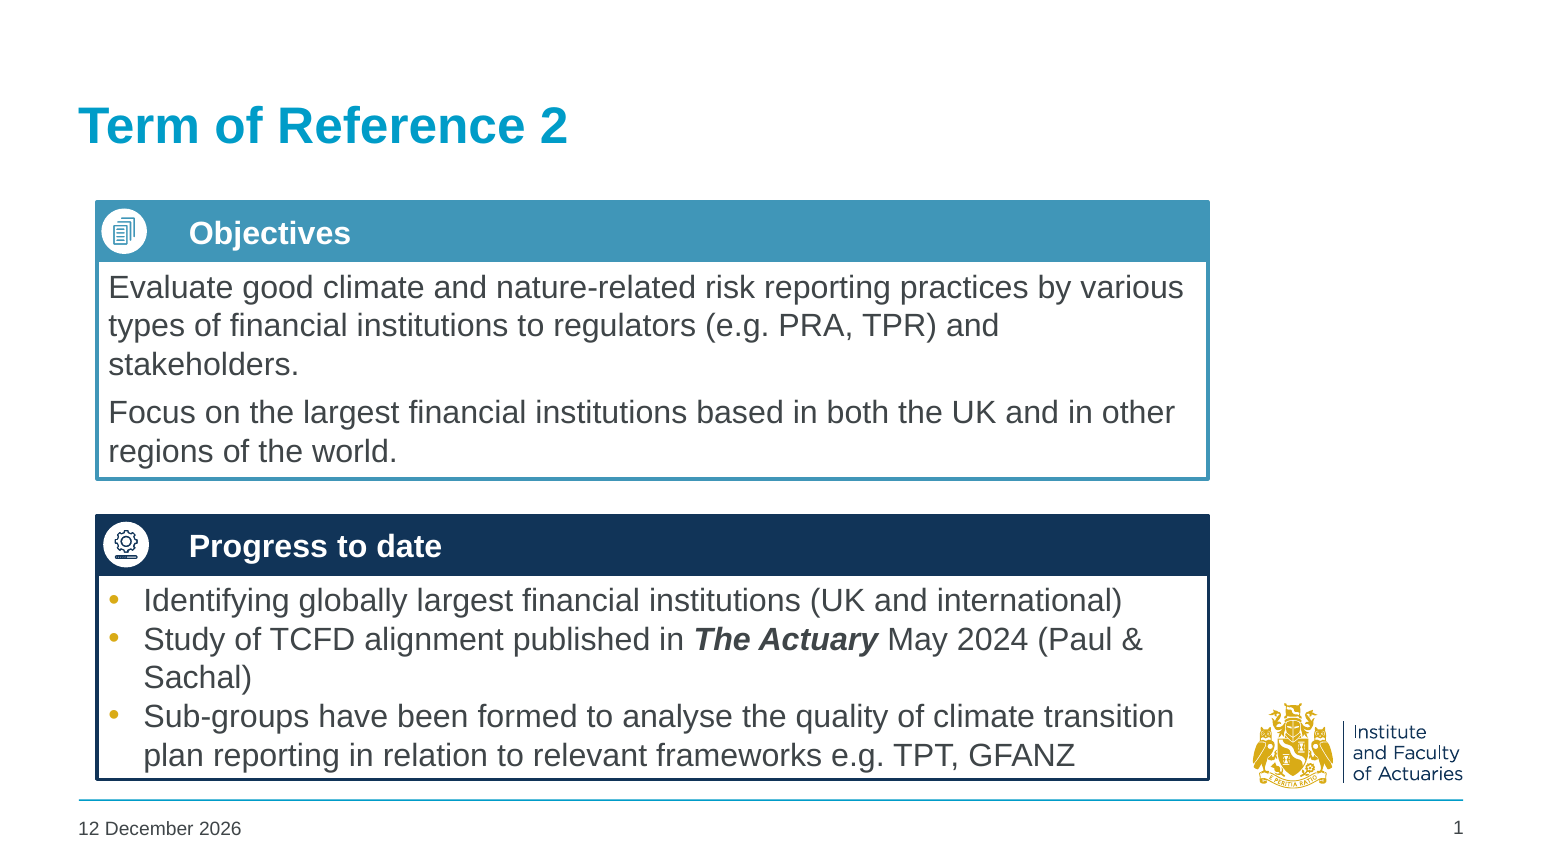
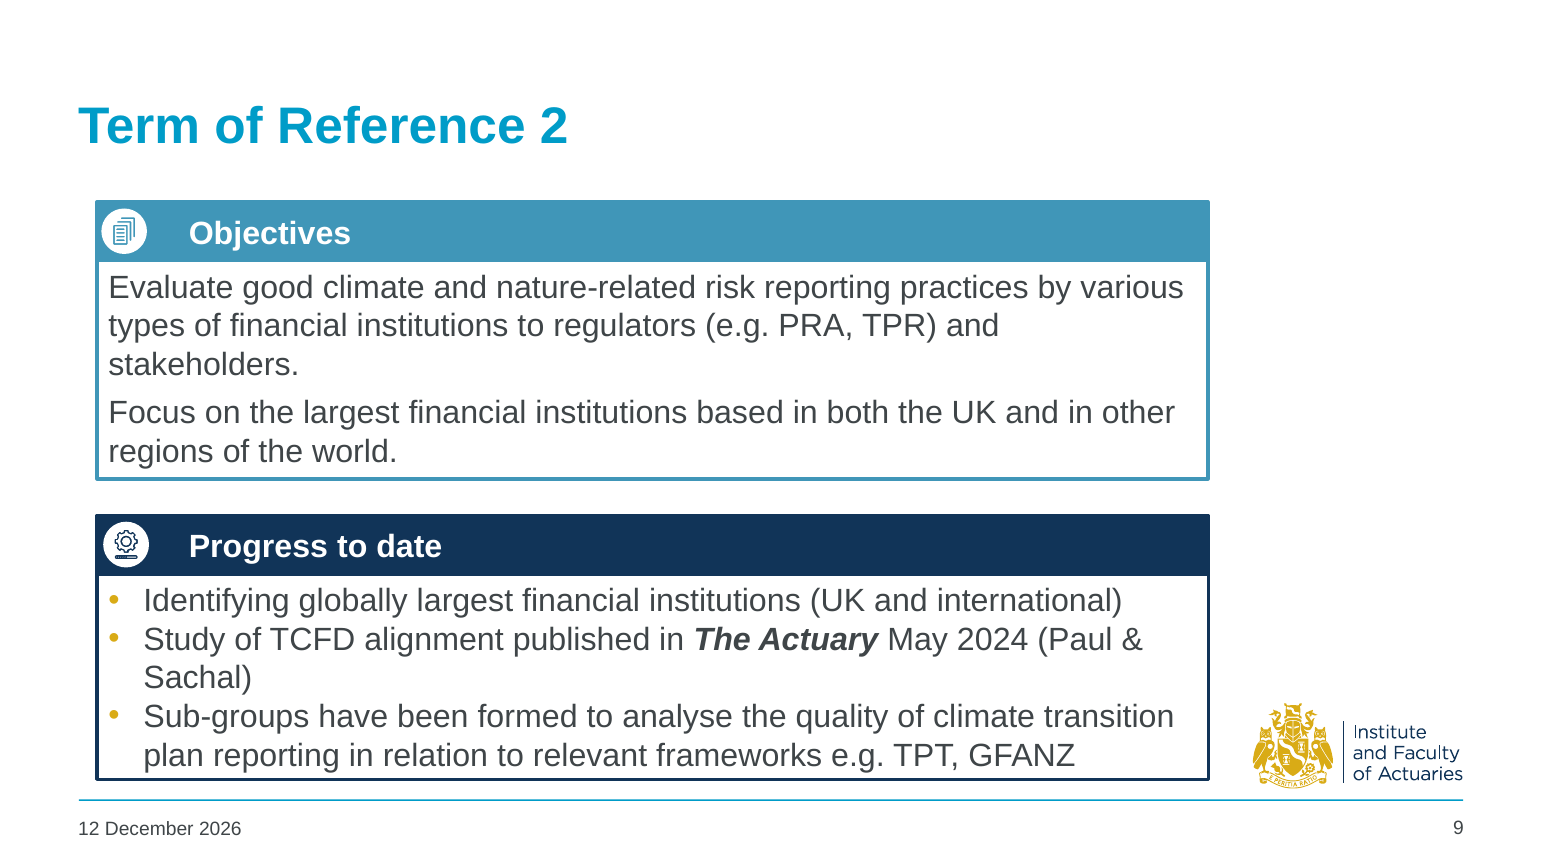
1: 1 -> 9 (1459, 828)
